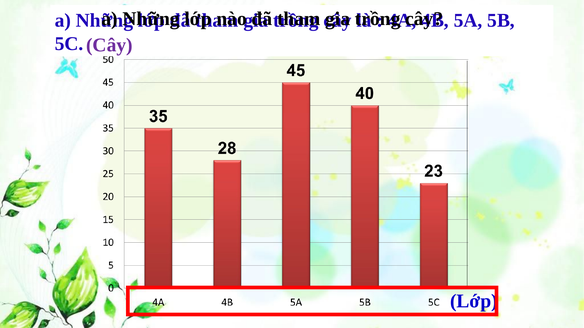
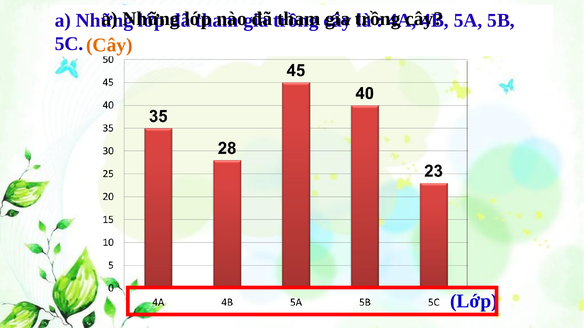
Cây colour: purple -> orange (109, 45)
